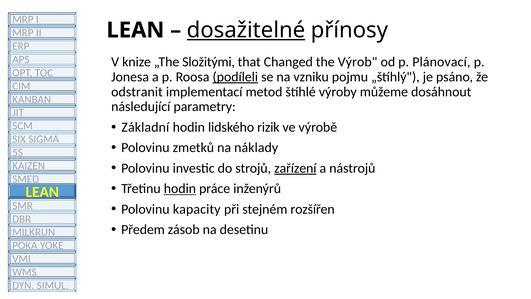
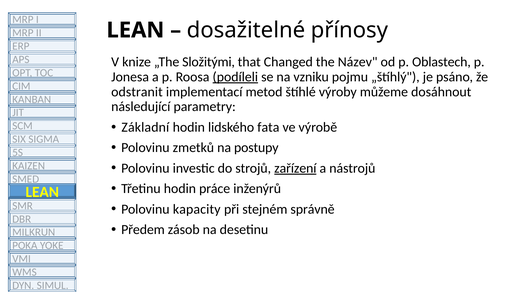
dosažitelné underline: present -> none (246, 30)
Výrob: Výrob -> Název (358, 62)
Plánovací: Plánovací -> Oblastech (441, 62)
rizik: rizik -> fata (268, 127)
náklady: náklady -> postupy (256, 148)
hodin underline: present -> none (180, 188)
rozšířen: rozšířen -> správně (313, 209)
